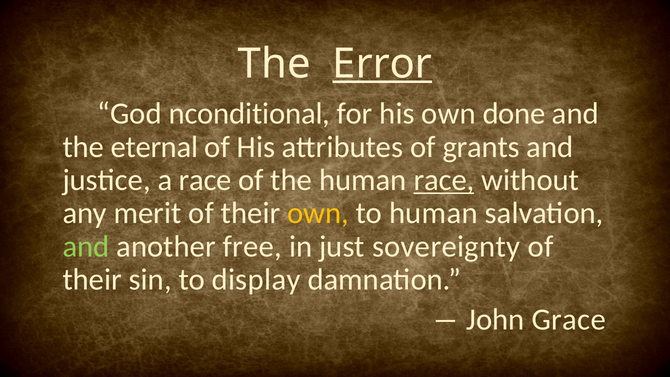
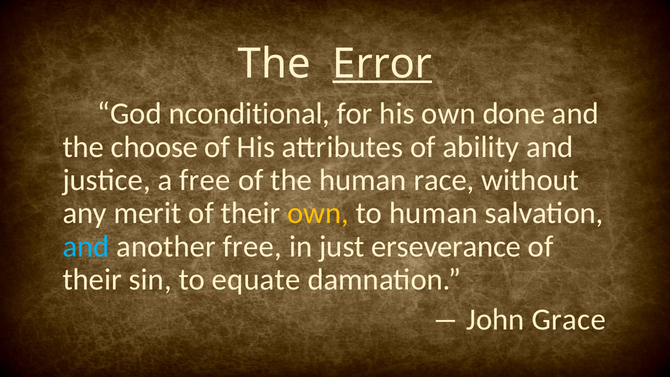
eternal: eternal -> choose (154, 147)
grants: grants -> ability (481, 147)
a race: race -> free (205, 180)
race underline: present -> none (444, 180)
and colour: light green -> light blue (86, 246)
sovereignty: sovereignty -> erseverance (446, 246)
display: display -> equate (256, 280)
